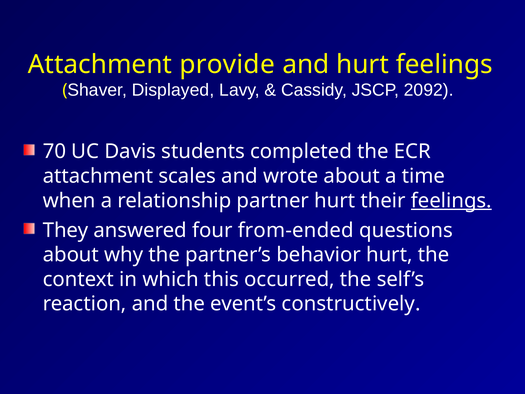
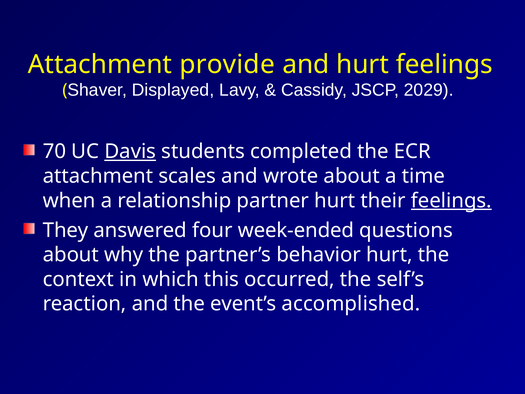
2092: 2092 -> 2029 (429, 90)
Davis underline: none -> present (130, 151)
from-ended: from-ended -> week-ended (296, 230)
constructively: constructively -> accomplished (351, 304)
